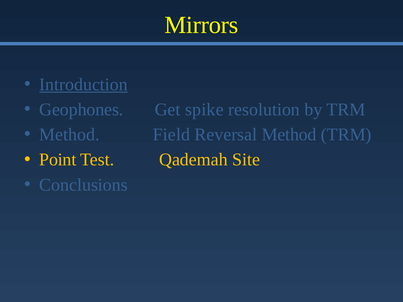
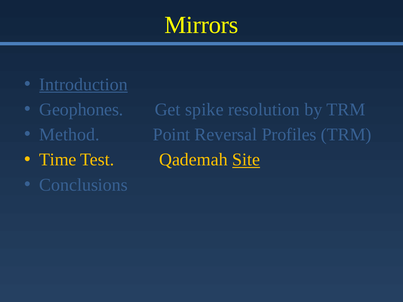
Field: Field -> Point (172, 135)
Reversal Method: Method -> Profiles (289, 135)
Point: Point -> Time (58, 160)
Site underline: none -> present (246, 160)
